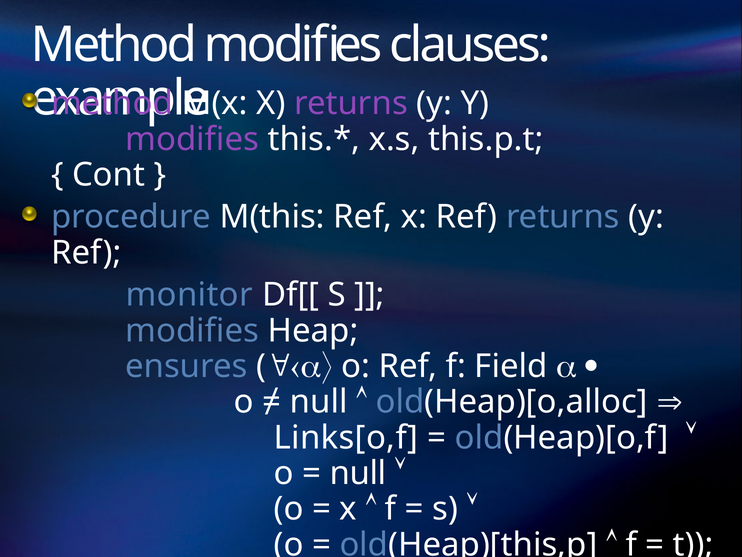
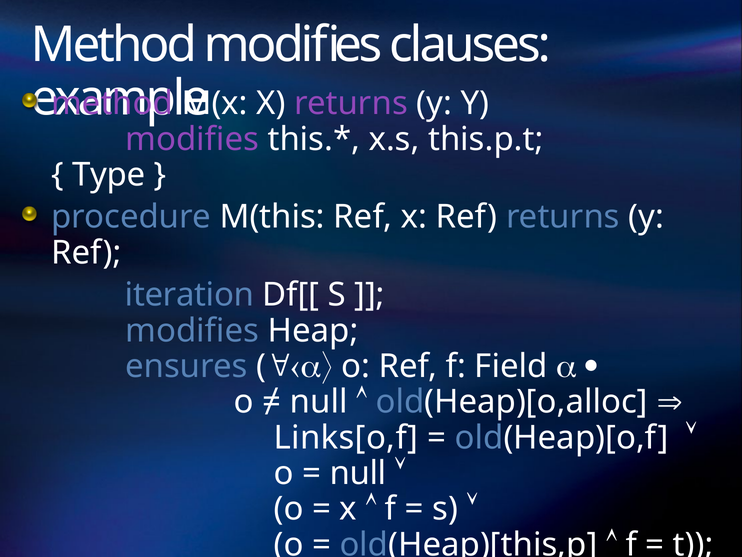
Cont: Cont -> Type (109, 175)
monitor: monitor -> iteration (189, 295)
